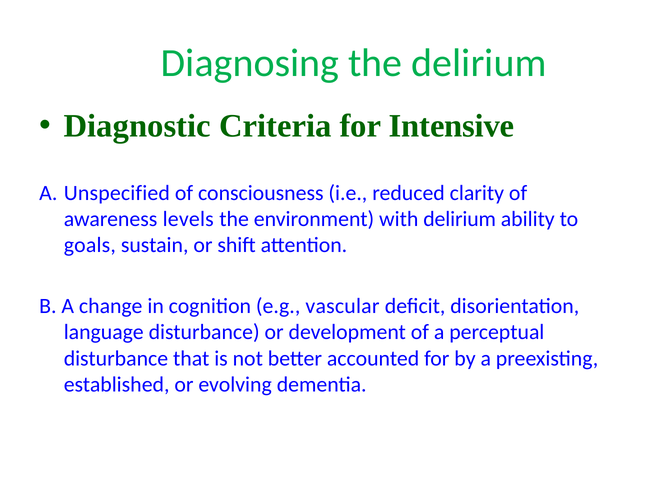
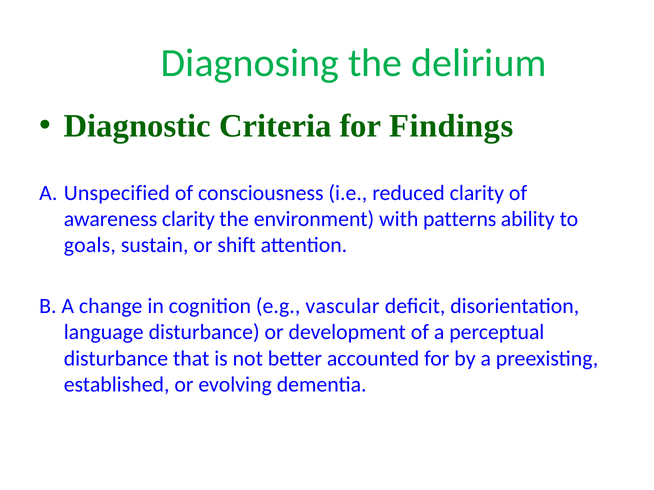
Intensive: Intensive -> Findings (451, 126)
awareness levels: levels -> clarity (188, 219)
with delirium: delirium -> patterns (460, 219)
